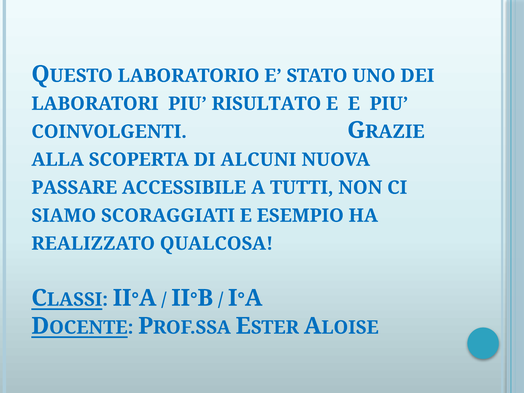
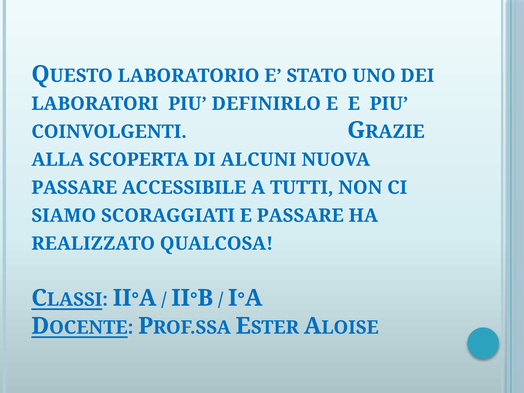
RISULTATO: RISULTATO -> DEFINIRLO (266, 104)
E ESEMPIO: ESEMPIO -> PASSARE (300, 216)
